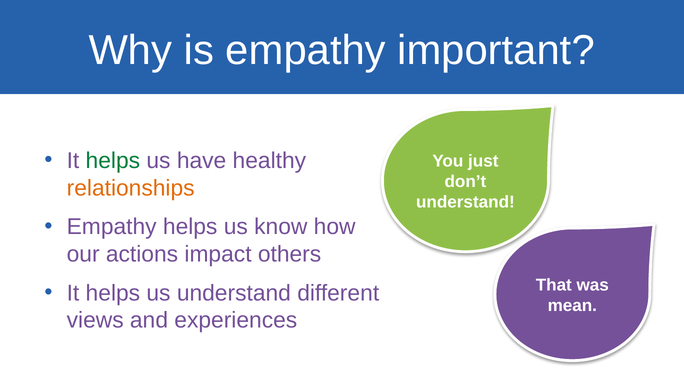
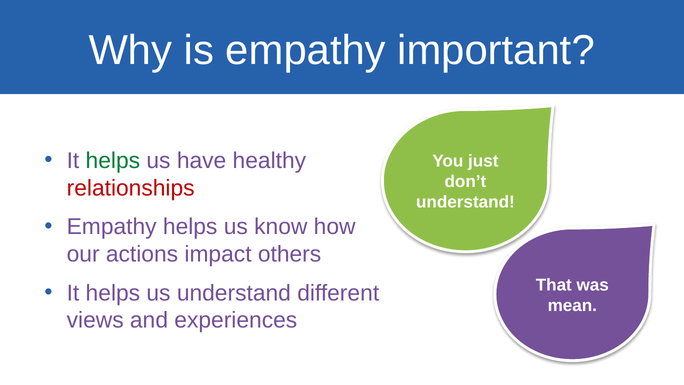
relationships colour: orange -> red (131, 188)
